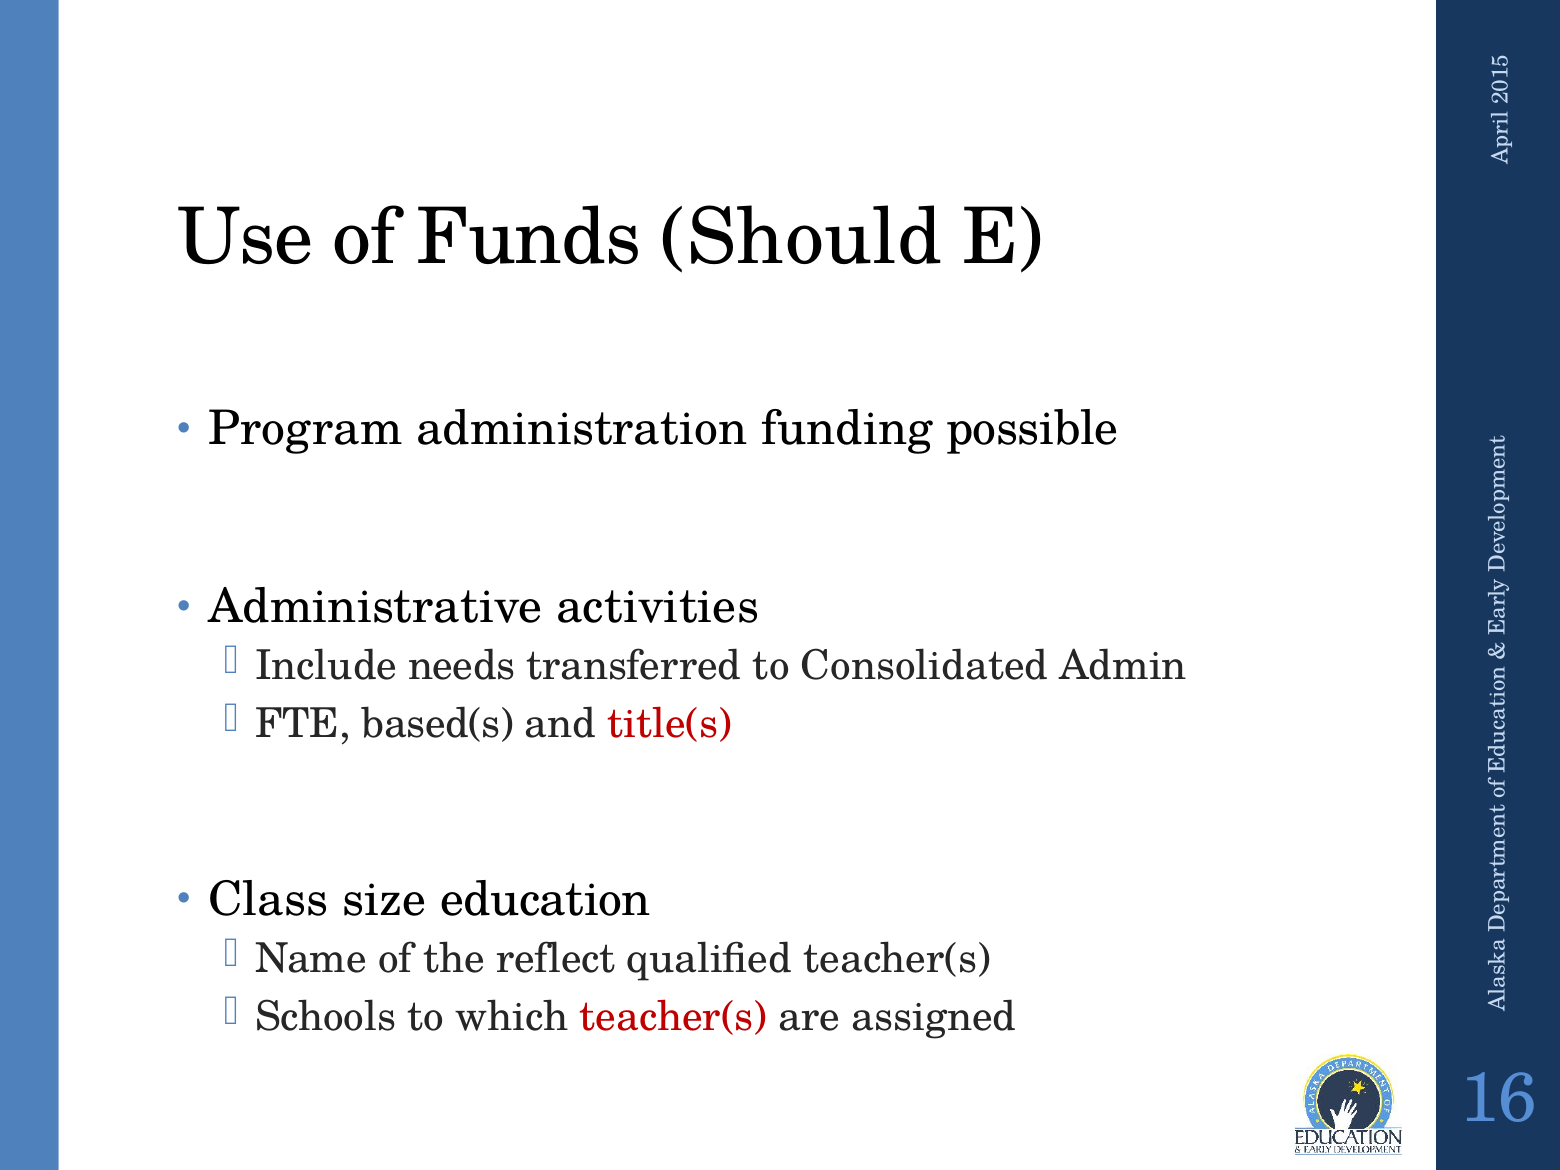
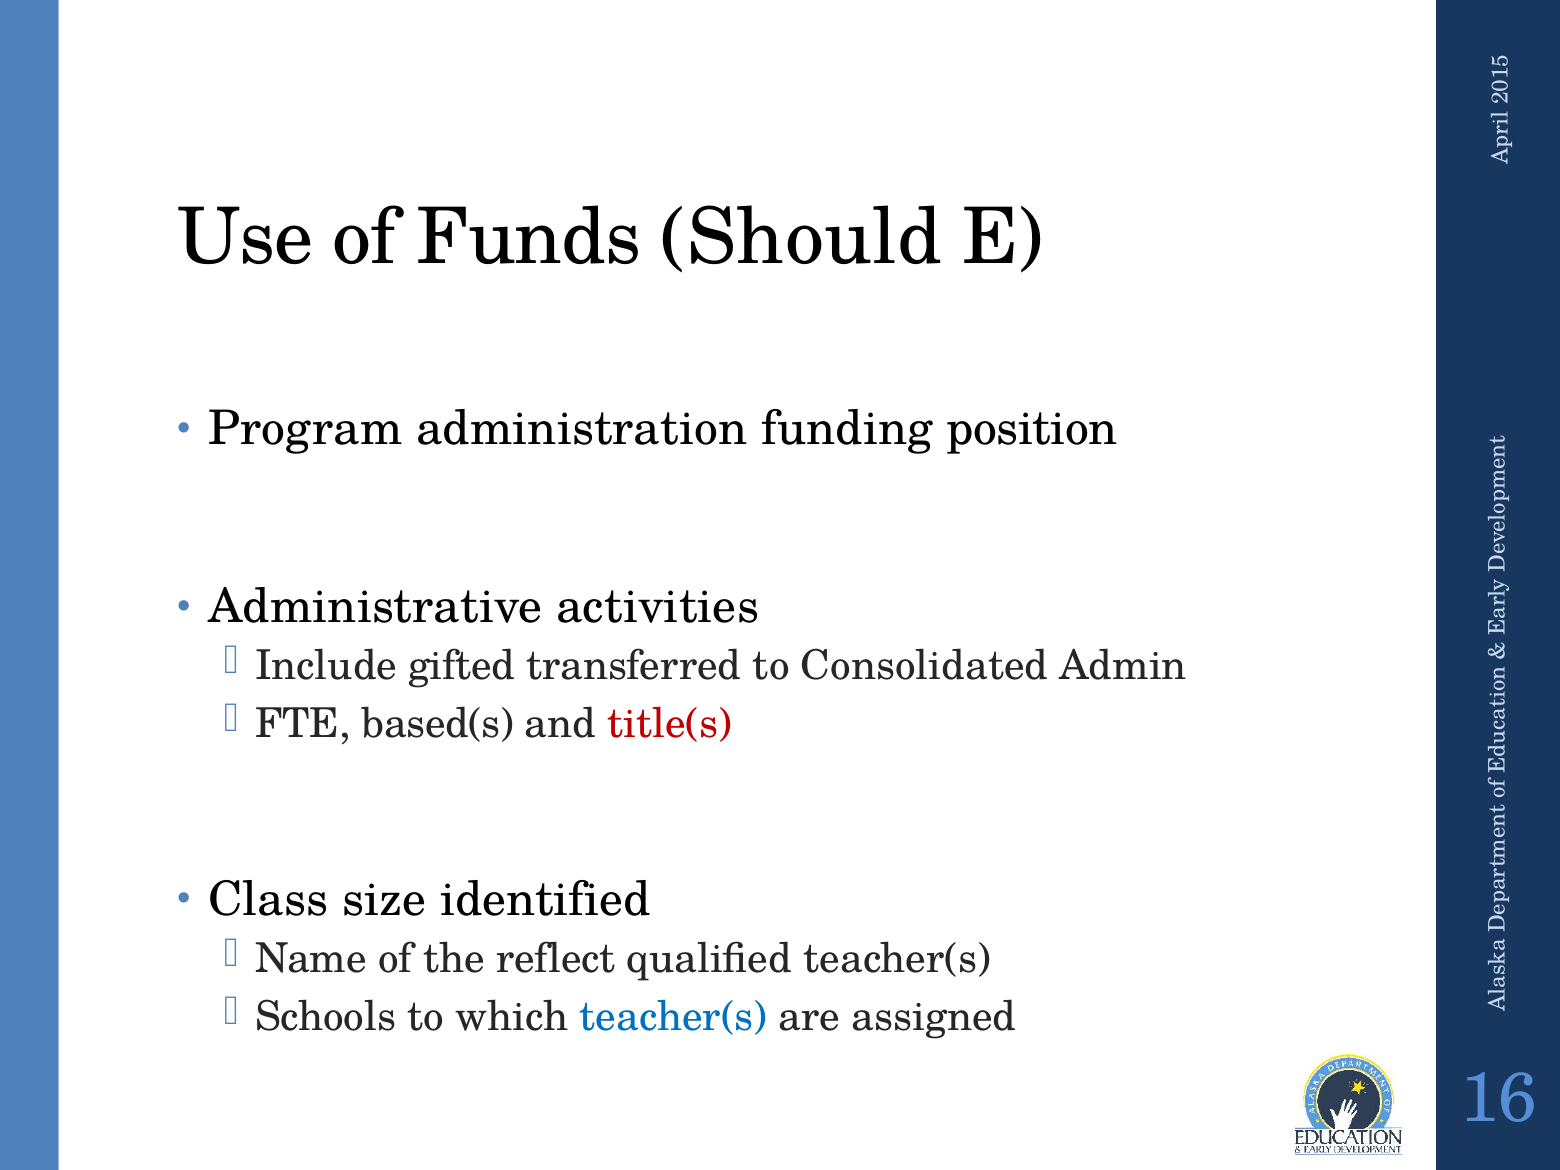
possible: possible -> position (1032, 429)
needs: needs -> gifted (462, 666)
education: education -> identified (545, 900)
teacher(s colour: red -> blue (674, 1017)
